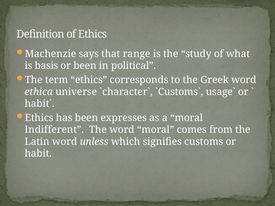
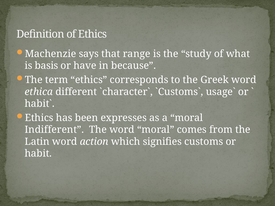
or been: been -> have (85, 66)
political: political -> because (134, 66)
universe: universe -> different (76, 92)
unless: unless -> action (94, 142)
